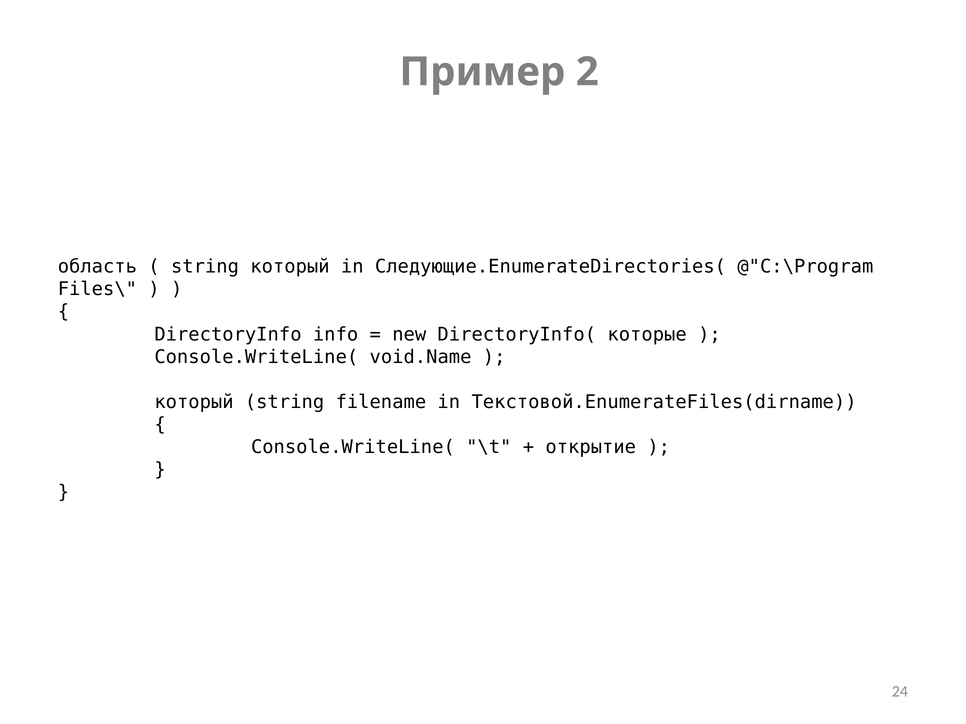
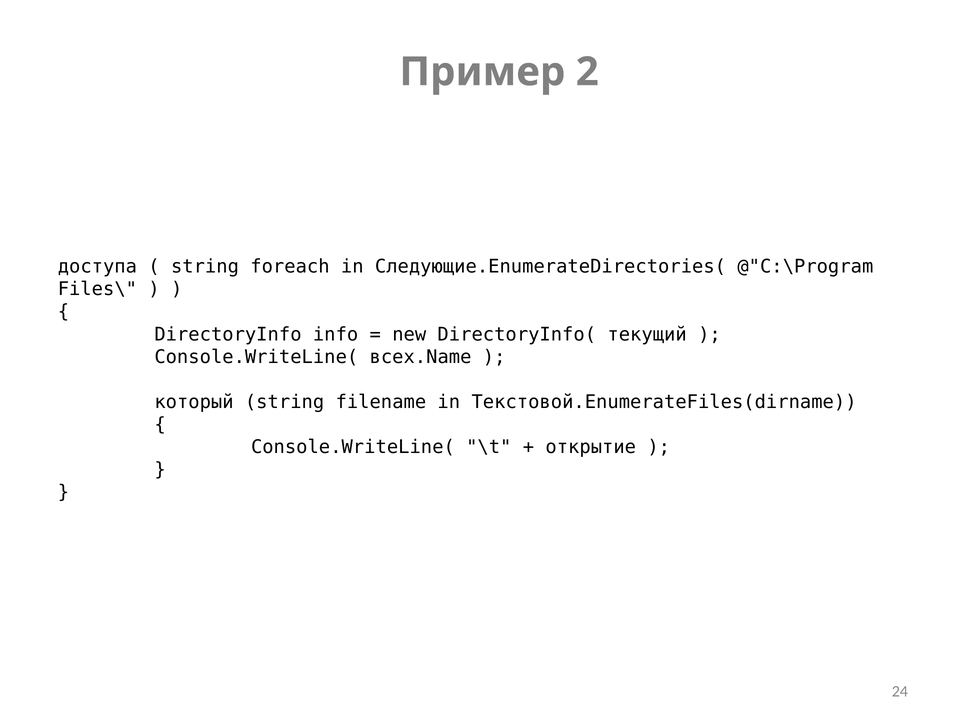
область: область -> доступа (97, 267)
string который: который -> foreach (290, 267)
которые: которые -> текущий (647, 335)
void.Name: void.Name -> всех.Name (421, 357)
